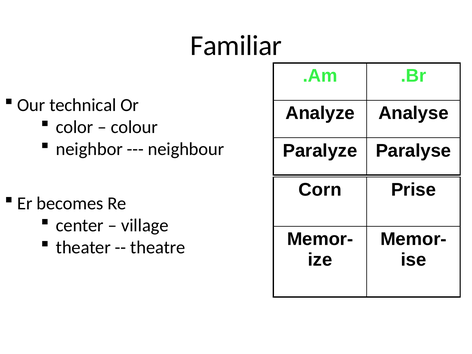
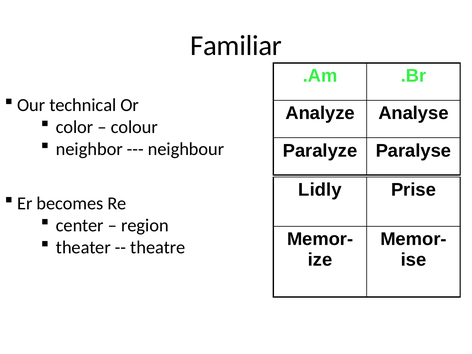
Corn: Corn -> Lidly (320, 190)
village: village -> region (145, 225)
